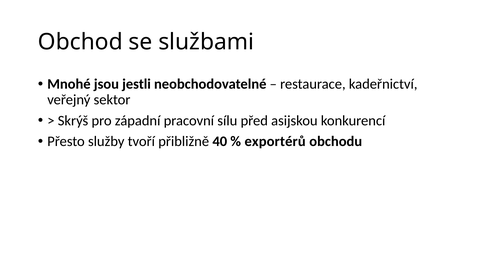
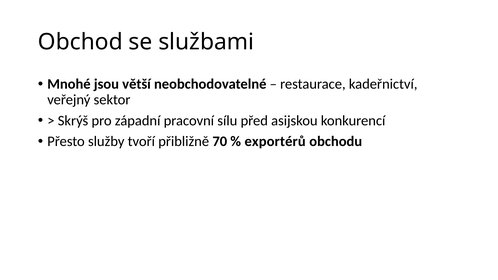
jestli: jestli -> větší (137, 84)
40: 40 -> 70 (220, 142)
